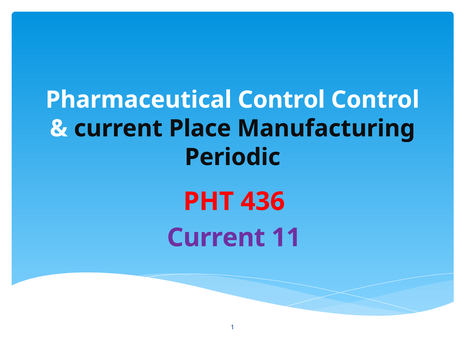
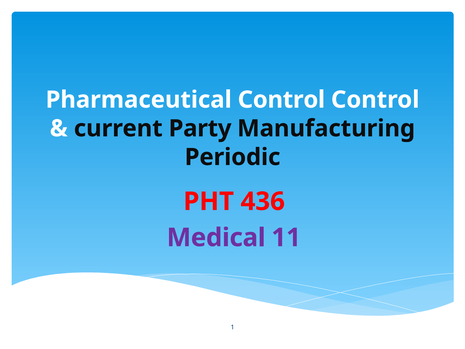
Place: Place -> Party (200, 128)
Current: Current -> Medical (216, 237)
